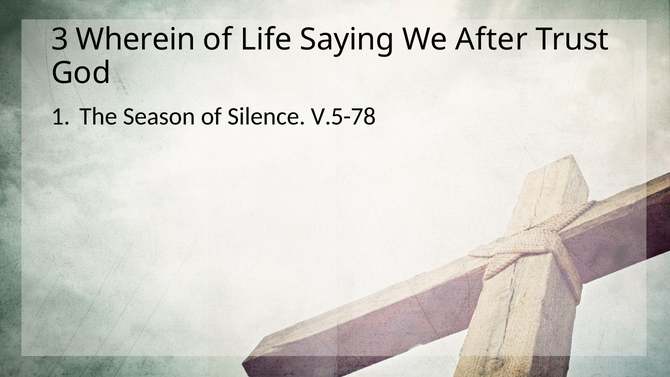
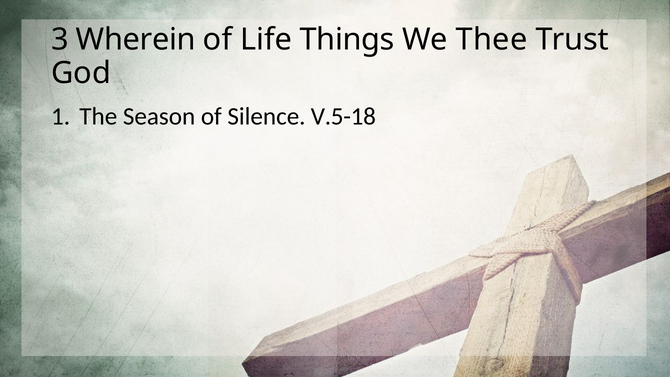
Saying: Saying -> Things (347, 40)
After: After -> Thee (492, 40)
V.5-78: V.5-78 -> V.5-18 (343, 116)
